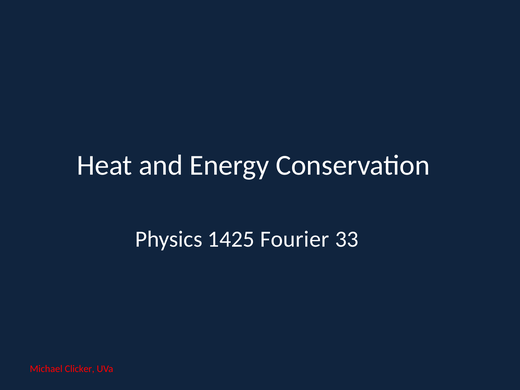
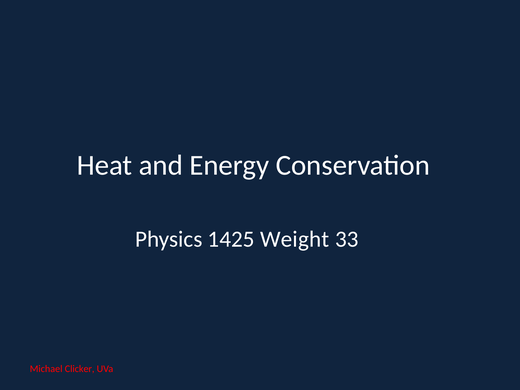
Fourier: Fourier -> Weight (295, 239)
